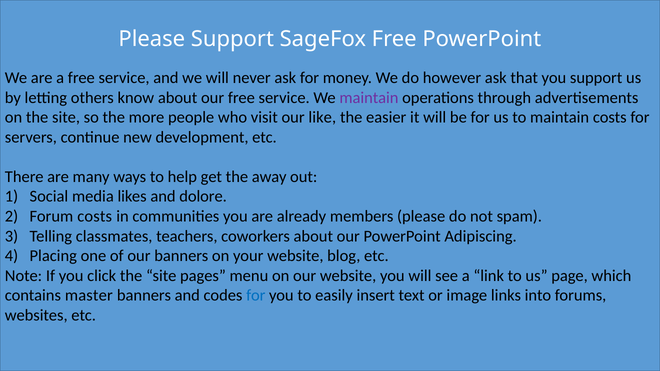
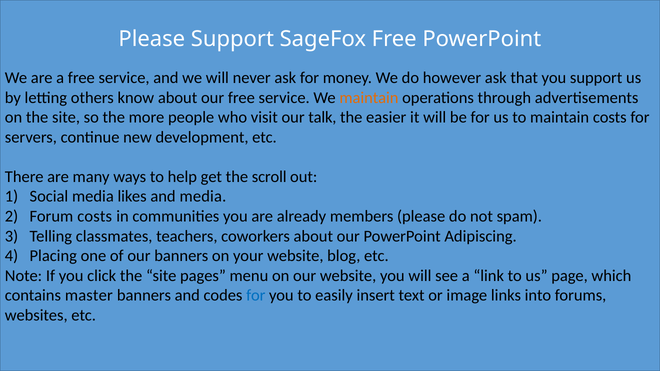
maintain colour: purple -> orange (369, 98)
like: like -> talk (322, 117)
away: away -> scroll (269, 177)
and dolore: dolore -> media (203, 197)
